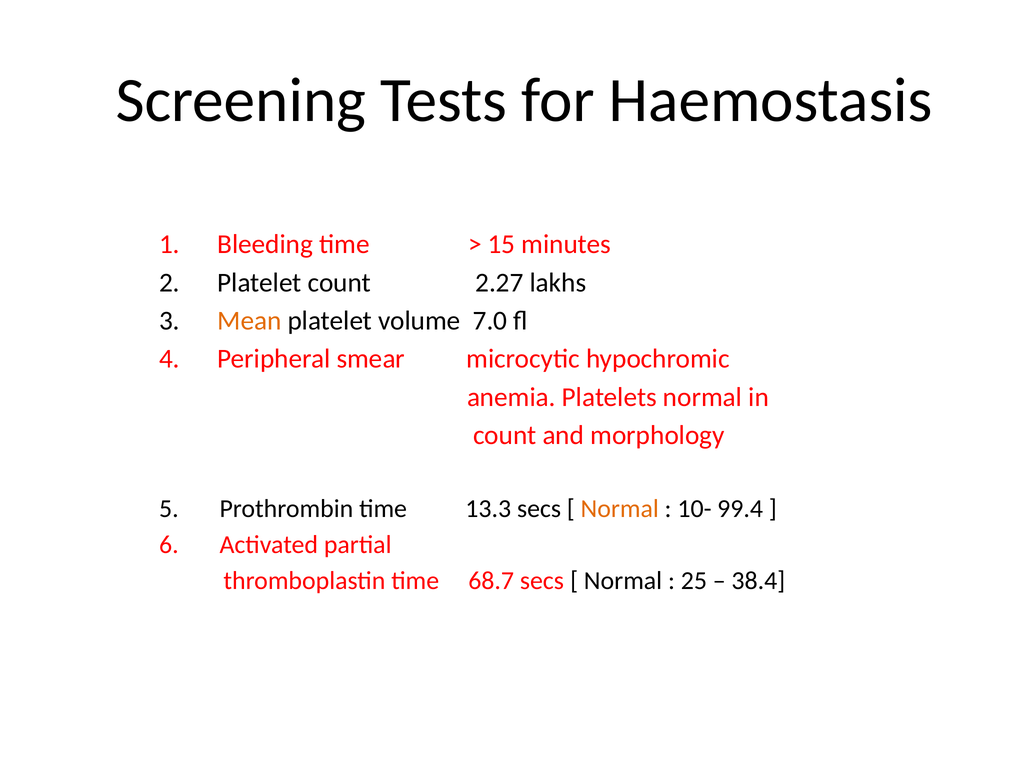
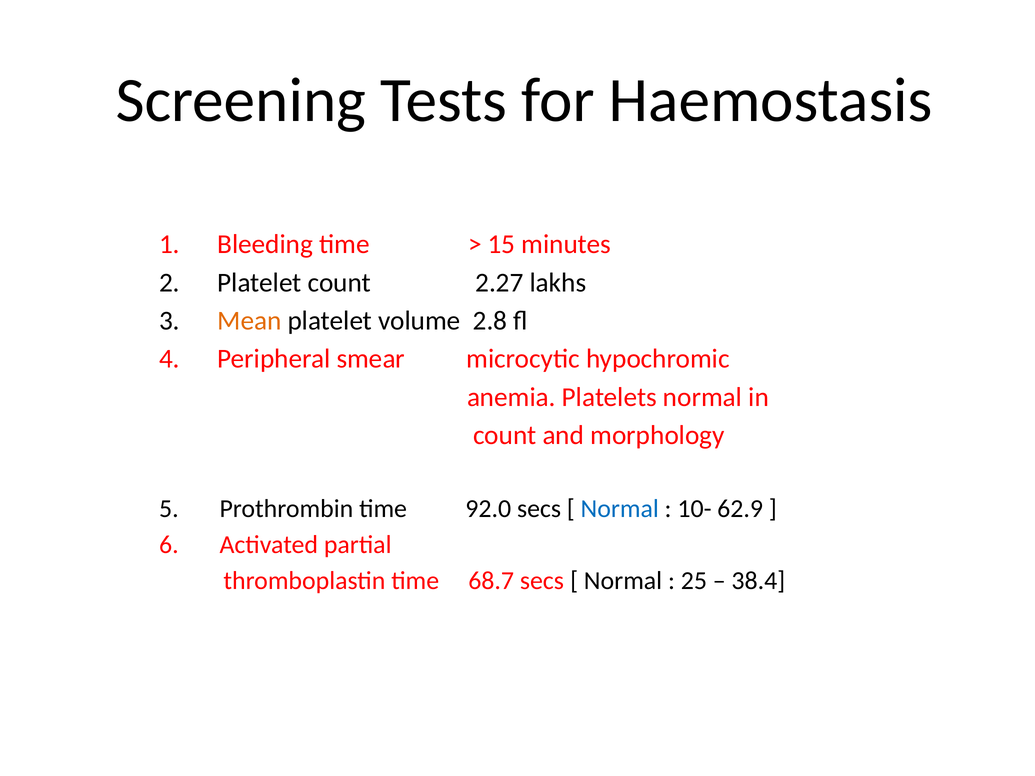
7.0: 7.0 -> 2.8 (490, 321)
13.3: 13.3 -> 92.0 (488, 509)
Normal colour: orange -> blue (620, 509)
99.4: 99.4 -> 62.9 (740, 509)
